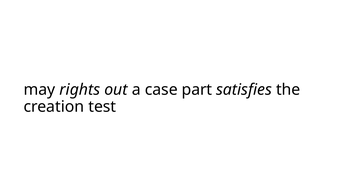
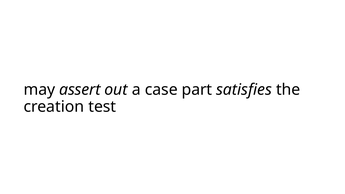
rights: rights -> assert (80, 90)
